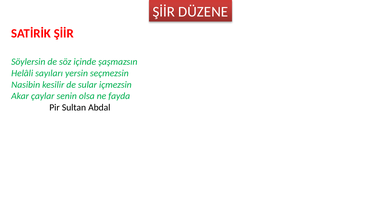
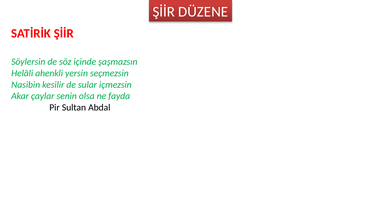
sayıları: sayıları -> ahenkli (49, 73)
